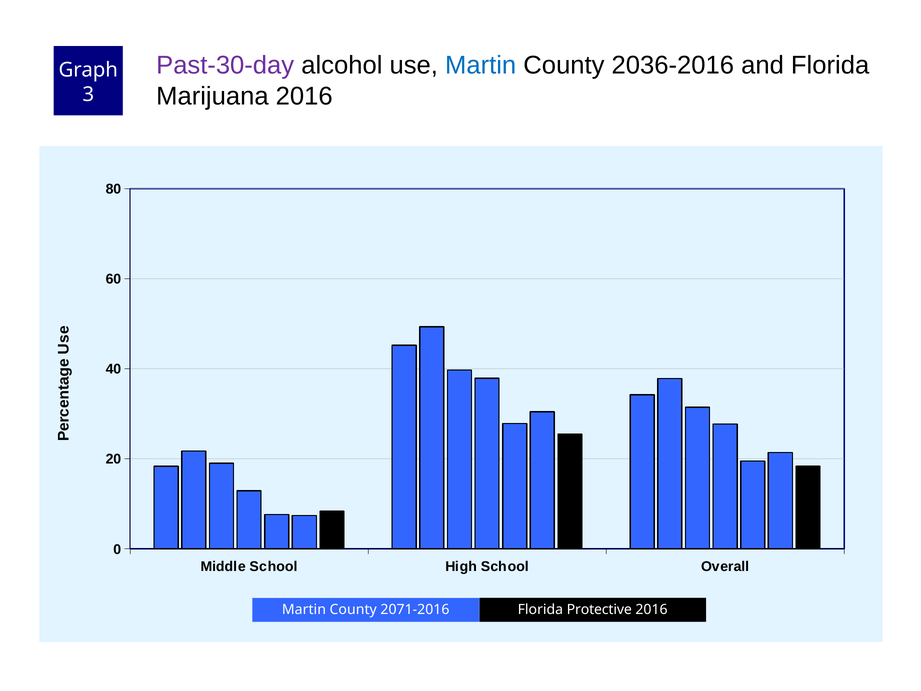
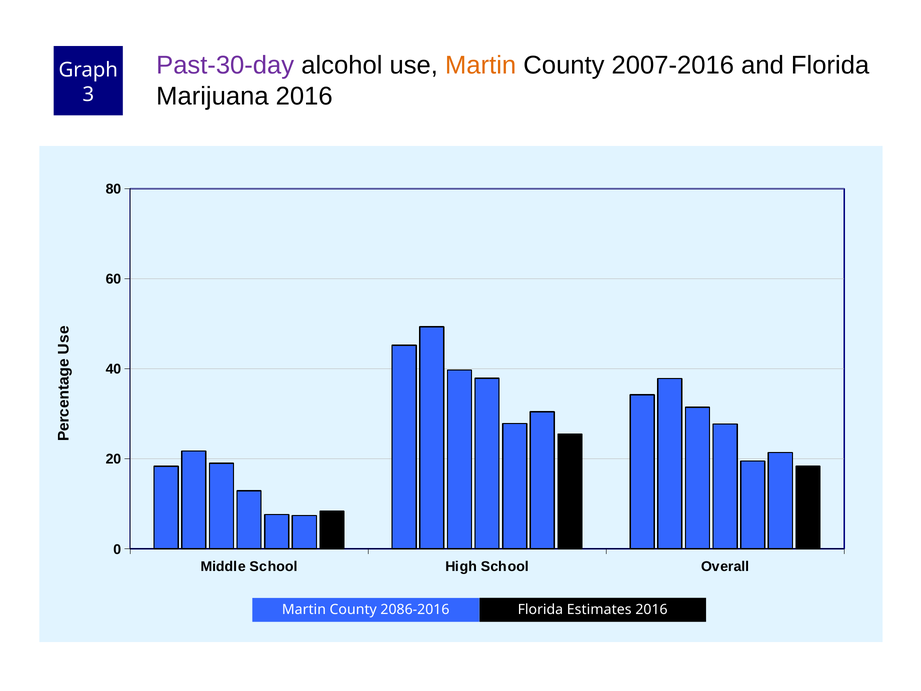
Martin colour: blue -> orange (481, 66)
2036-2016: 2036-2016 -> 2007-2016 (673, 66)
2071-2016: 2071-2016 -> 2086-2016 (415, 610)
Protective: Protective -> Estimates (599, 610)
